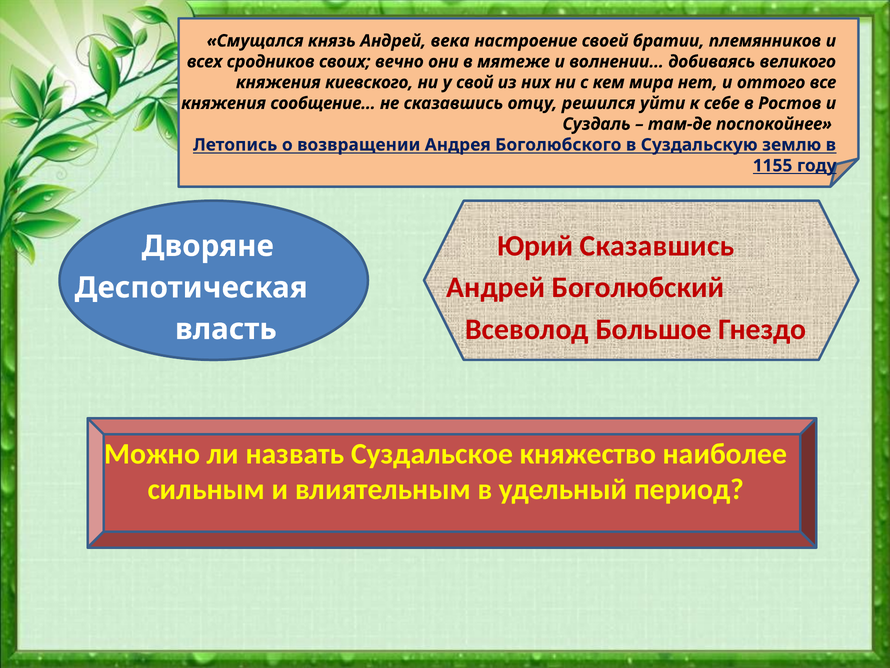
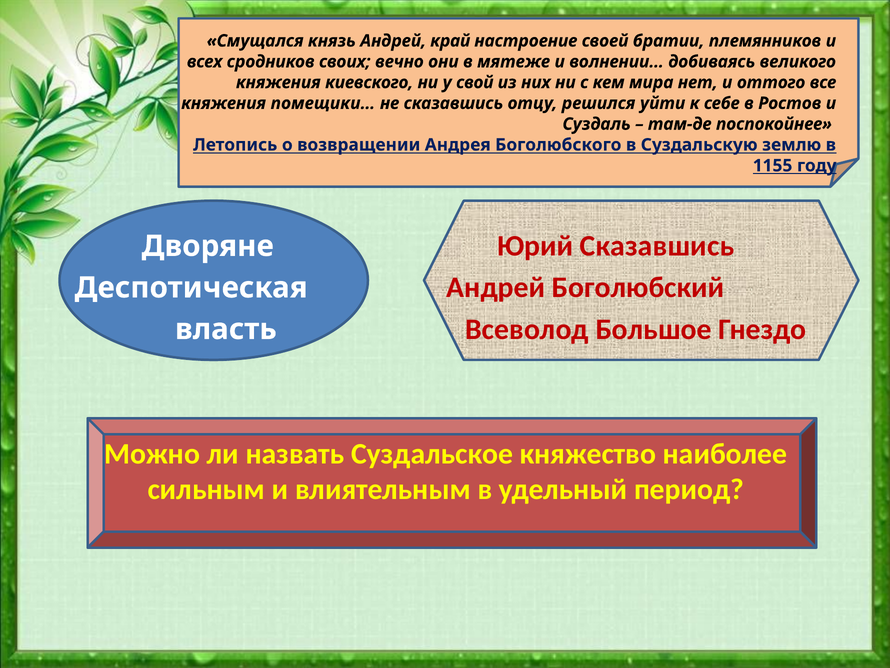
века: века -> край (450, 41)
сообщение…: сообщение… -> помещики… (323, 103)
